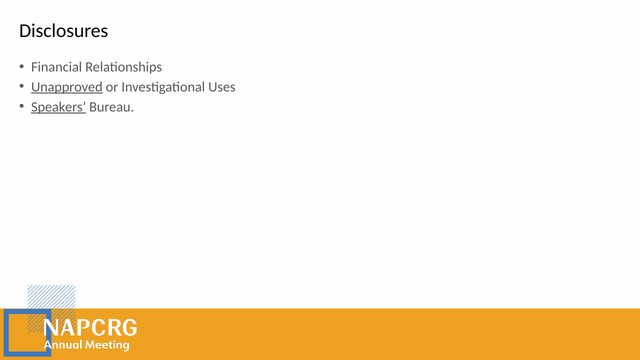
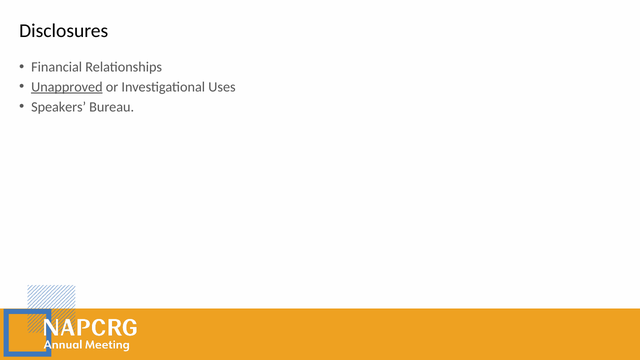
Speakers underline: present -> none (59, 107)
